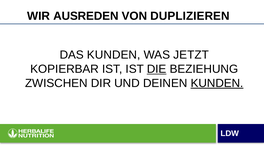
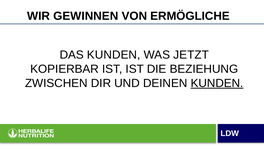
AUSREDEN: AUSREDEN -> GEWINNEN (86, 16)
DUPLIZIEREN: DUPLIZIEREN -> ERMÖGLICHE (190, 16)
DIE underline: present -> none (157, 69)
